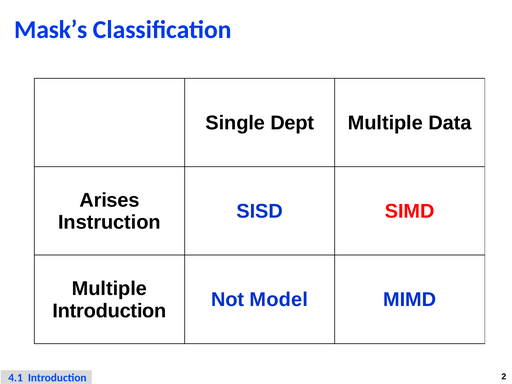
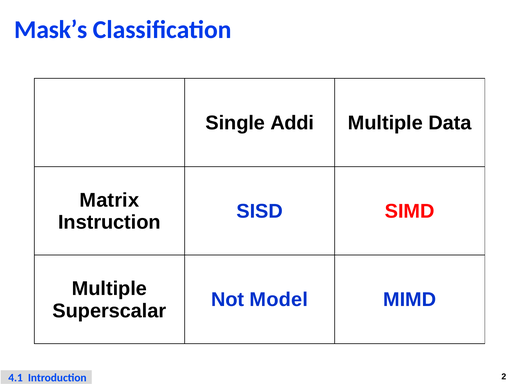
Dept: Dept -> Addi (292, 123)
Arises: Arises -> Matrix (109, 200)
Introduction: Introduction -> Superscalar (109, 311)
